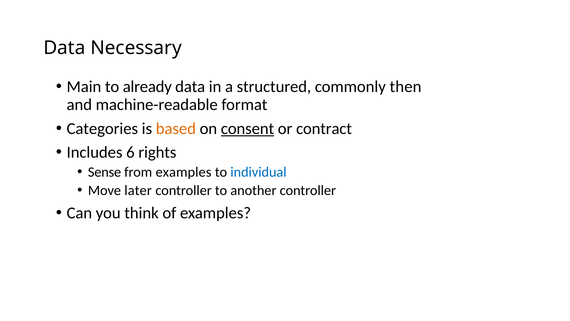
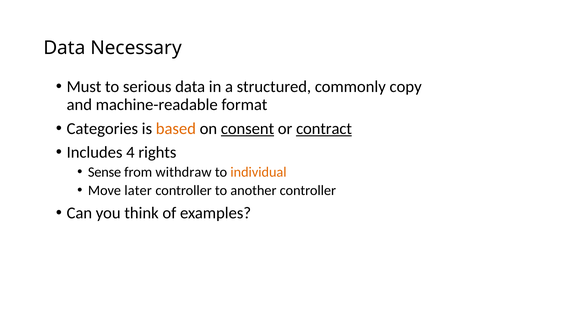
Main: Main -> Must (84, 87)
already: already -> serious (147, 87)
then: then -> copy (406, 87)
contract underline: none -> present (324, 128)
6: 6 -> 4 (130, 152)
from examples: examples -> withdraw (184, 172)
individual colour: blue -> orange (258, 172)
